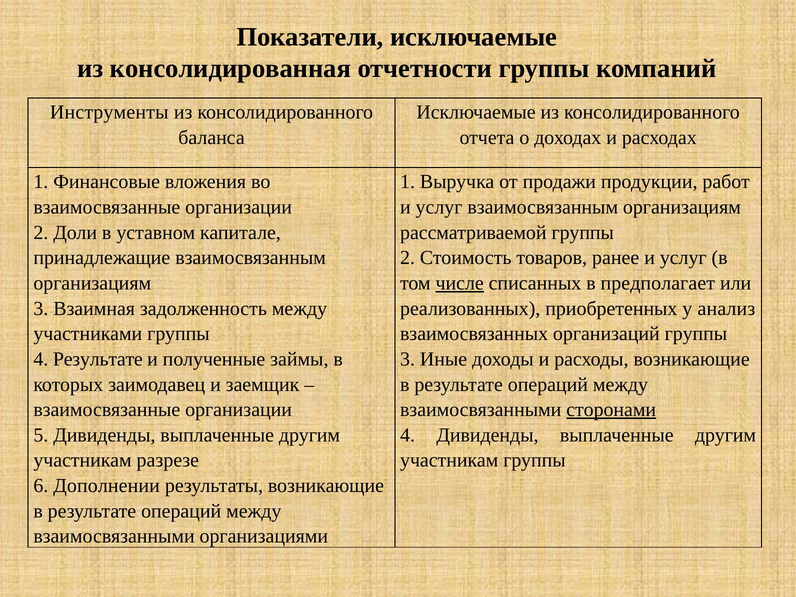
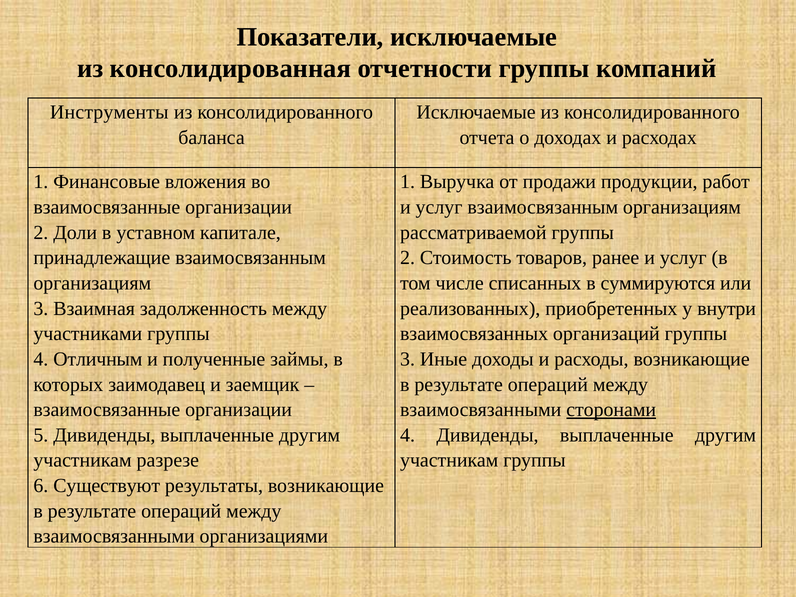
числе underline: present -> none (460, 283)
предполагает: предполагает -> суммируются (658, 283)
анализ: анализ -> внутри (727, 308)
4 Результате: Результате -> Отличным (98, 359)
Дополнении: Дополнении -> Существуют (107, 486)
